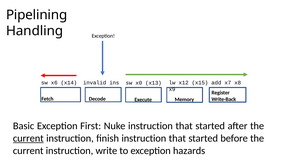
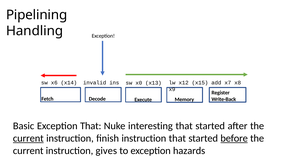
Exception First: First -> That (91, 126)
Nuke instruction: instruction -> interesting (150, 126)
before underline: none -> present (234, 138)
write: write -> gives (106, 151)
